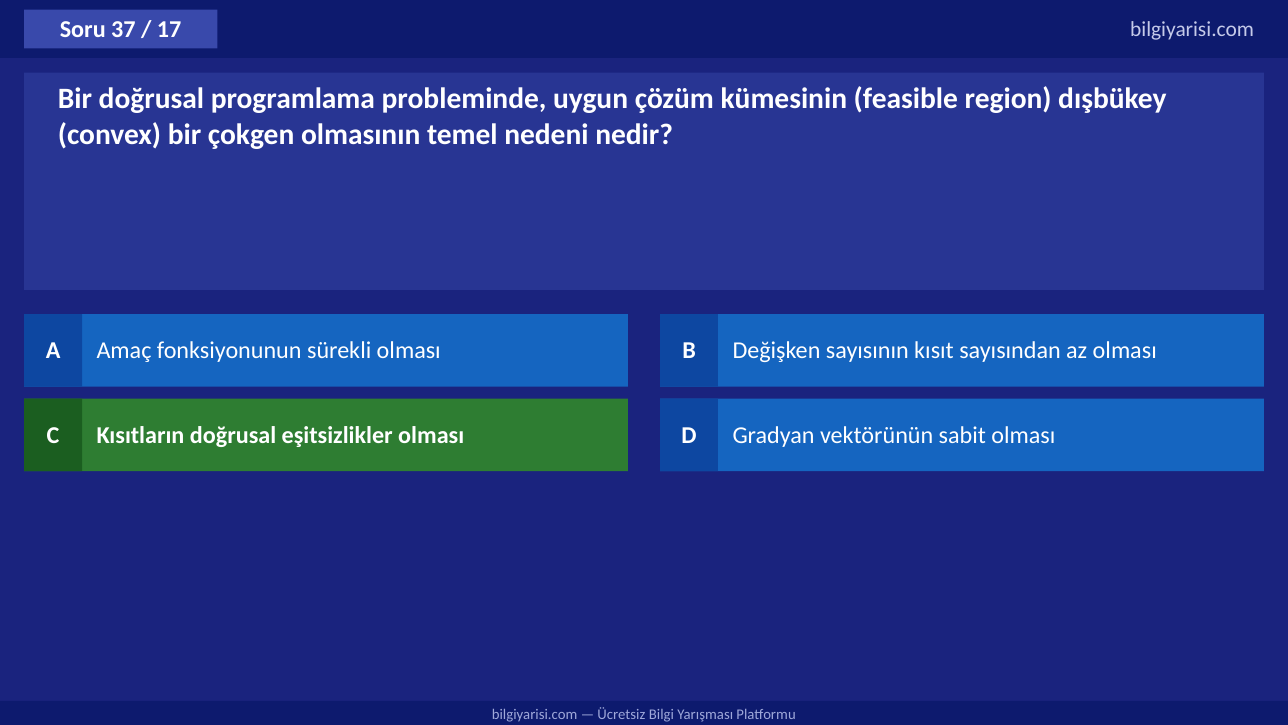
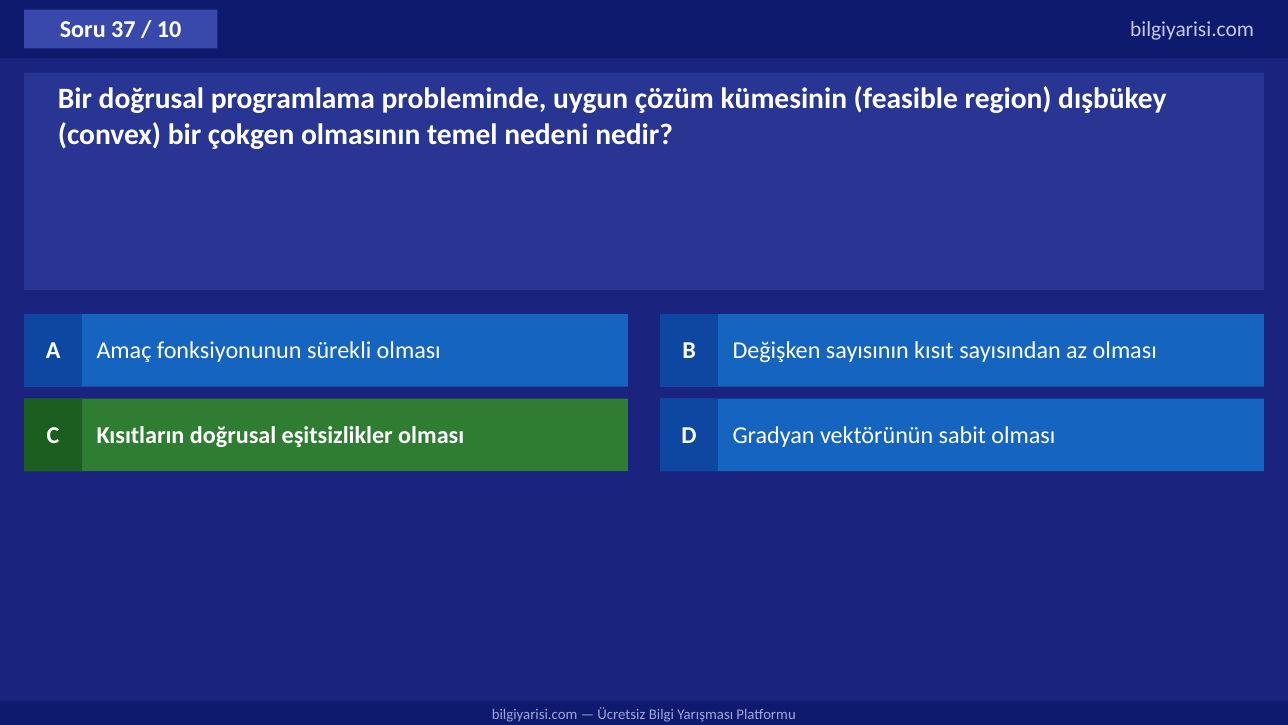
17: 17 -> 10 (169, 29)
